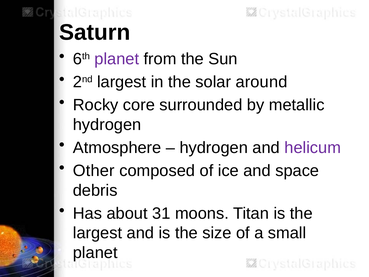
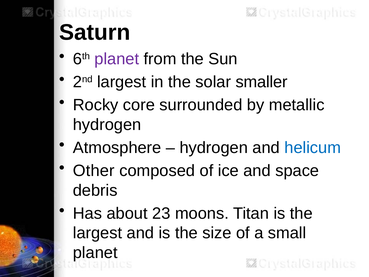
around: around -> smaller (262, 82)
helicum colour: purple -> blue (313, 148)
31: 31 -> 23 (161, 213)
